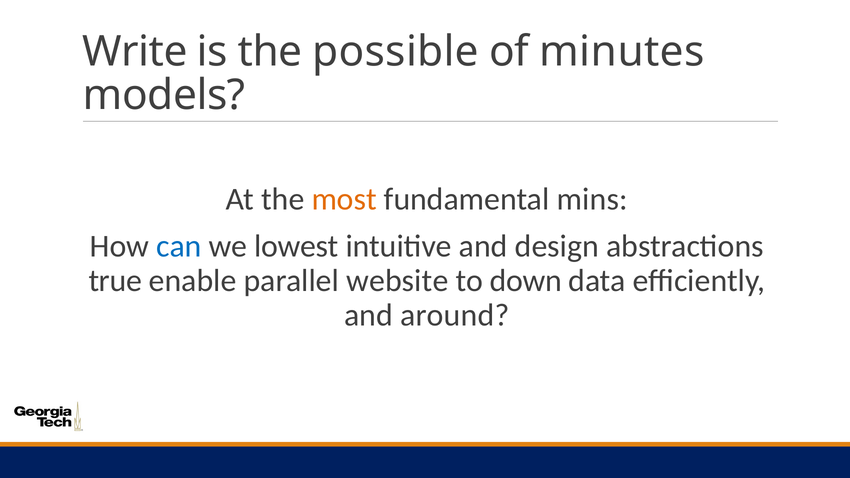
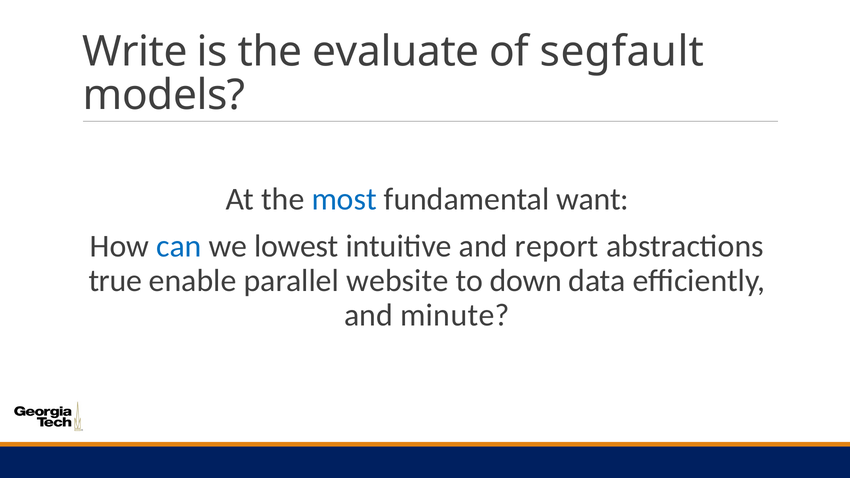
possible: possible -> evaluate (396, 52)
minutes: minutes -> segfault (622, 52)
most colour: orange -> blue (344, 200)
mins: mins -> want (593, 200)
design: design -> report (557, 246)
around: around -> minute (455, 315)
